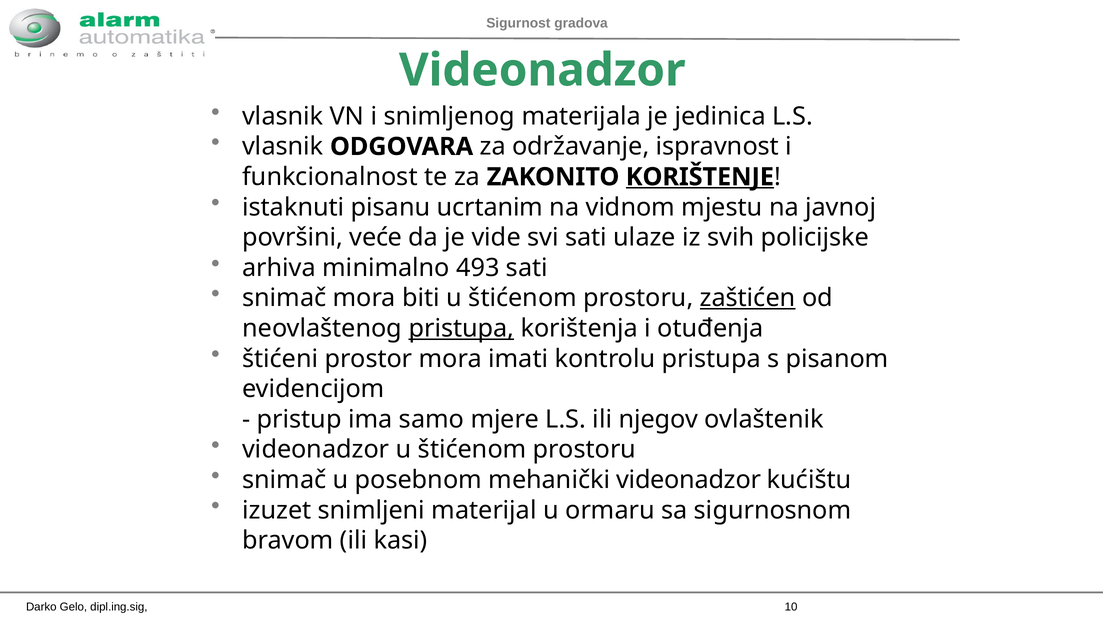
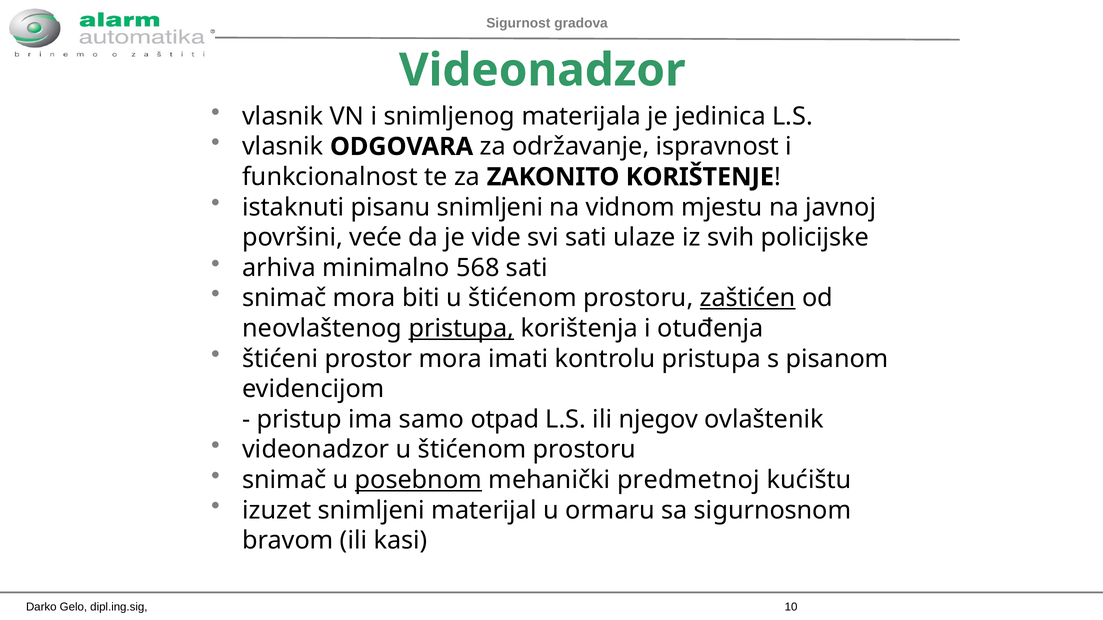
KORIŠTENJE underline: present -> none (700, 177)
pisanu ucrtanim: ucrtanim -> snimljeni (490, 207)
493: 493 -> 568 (478, 268)
mjere: mjere -> otpad (505, 420)
posebnom underline: none -> present (418, 480)
mehanički videonadzor: videonadzor -> predmetnoj (688, 480)
